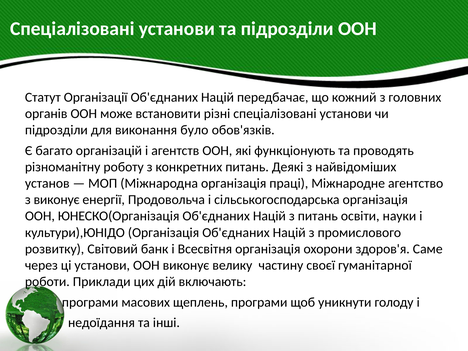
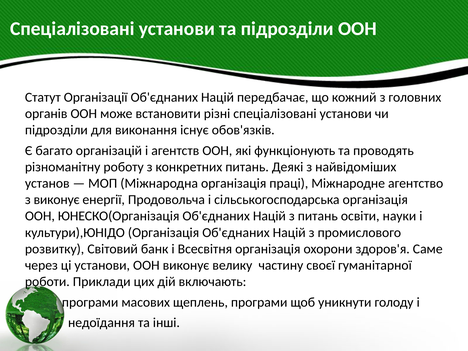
було: було -> існує (194, 130)
